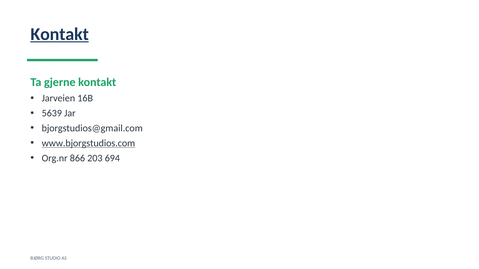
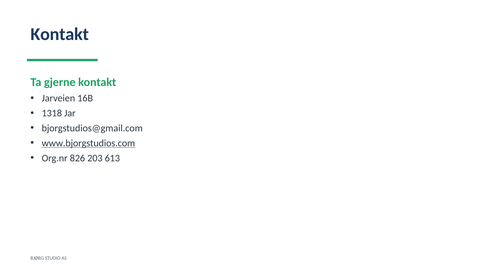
Kontakt underline: present -> none (60, 34)
5639: 5639 -> 1318 (52, 113)
866: 866 -> 826 (77, 158)
694: 694 -> 613 (112, 158)
